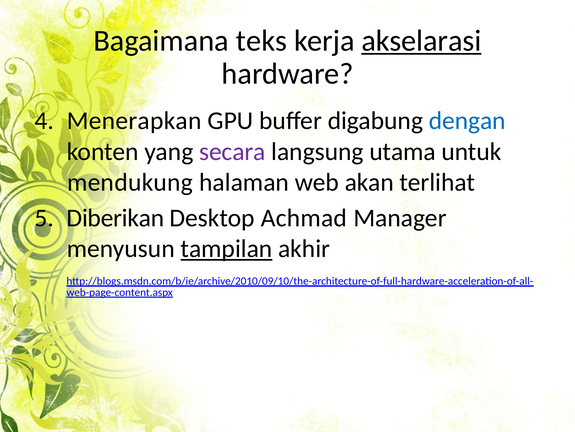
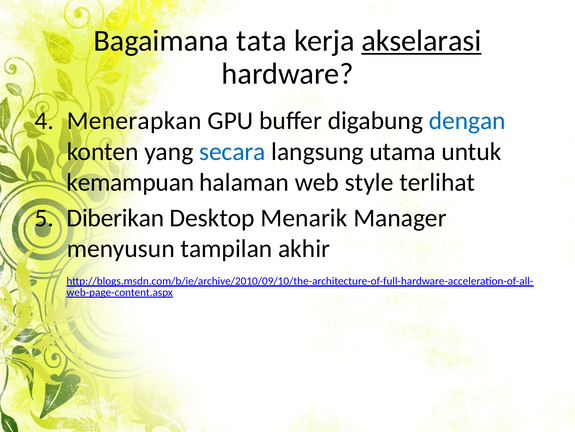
teks: teks -> tata (261, 41)
secara colour: purple -> blue (232, 151)
mendukung: mendukung -> kemampuan (130, 182)
akan: akan -> style (369, 182)
Achmad: Achmad -> Menarik (304, 218)
tampilan underline: present -> none (226, 248)
